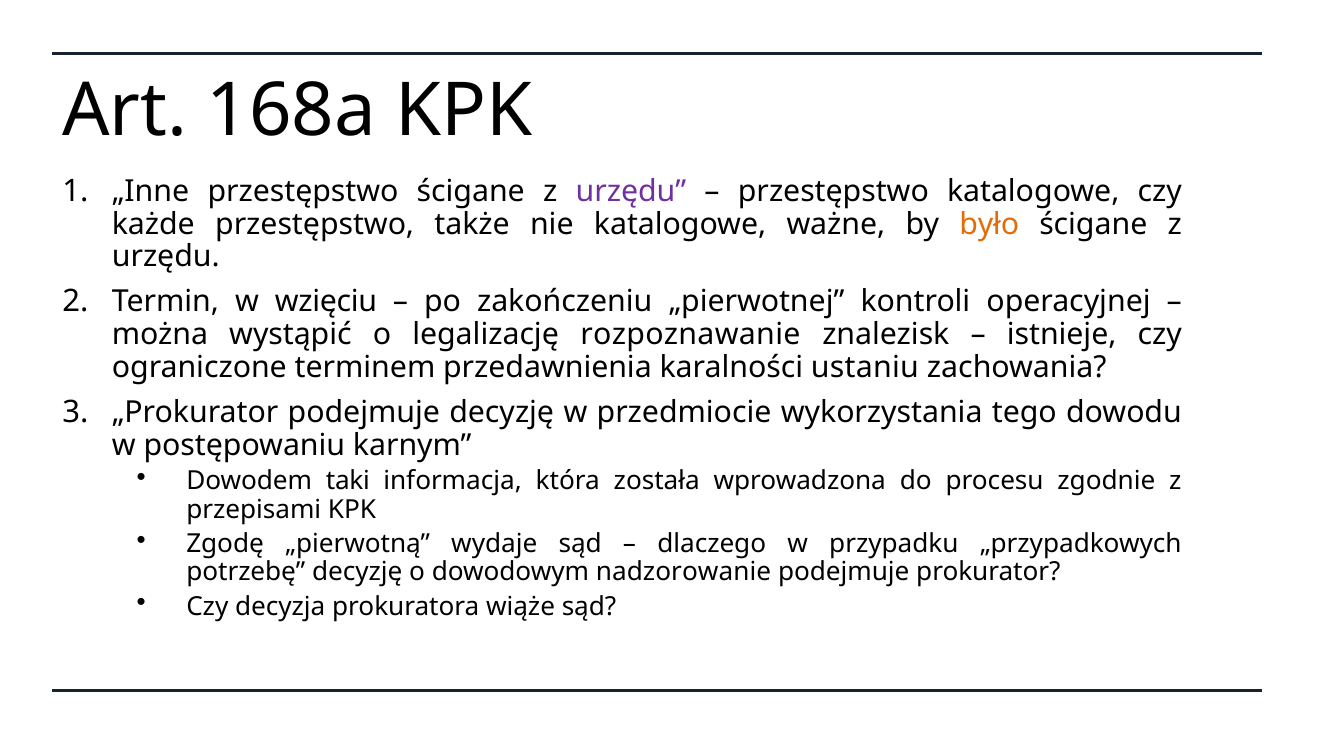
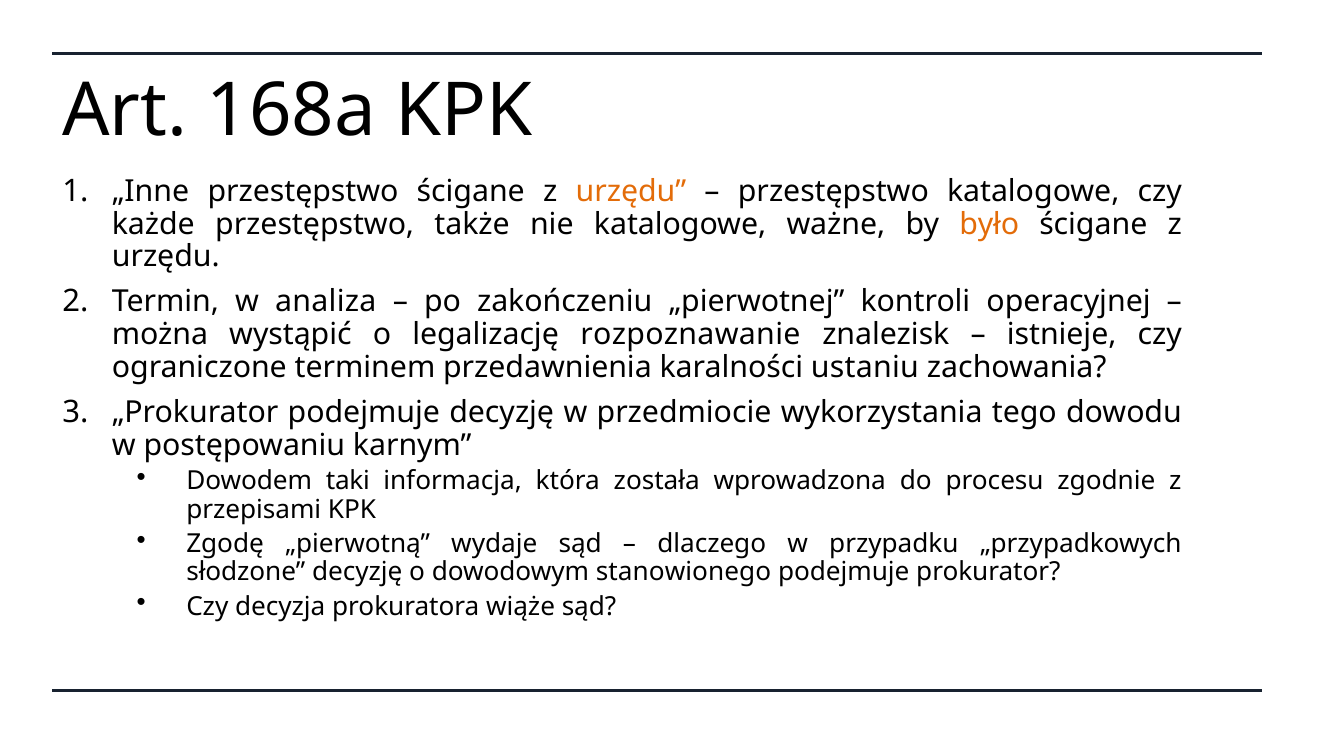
urzędu colour: purple -> orange (631, 191)
wzięciu: wzięciu -> analiza (326, 302)
potrzebę: potrzebę -> słodzone (246, 572)
nadzorowanie: nadzorowanie -> stanowionego (683, 572)
